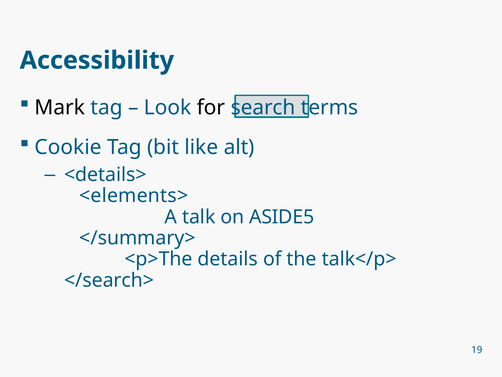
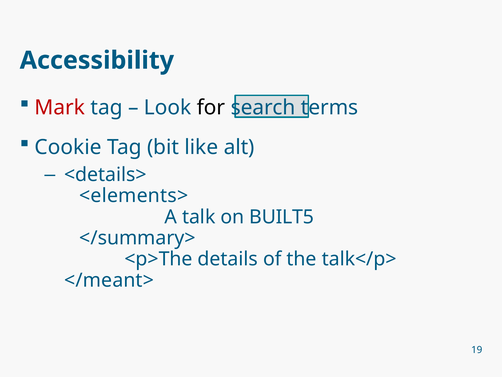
Mark colour: black -> red (60, 107)
ASIDE5: ASIDE5 -> BUILT5 (282, 217)
</search>: </search> -> </meant> (109, 280)
